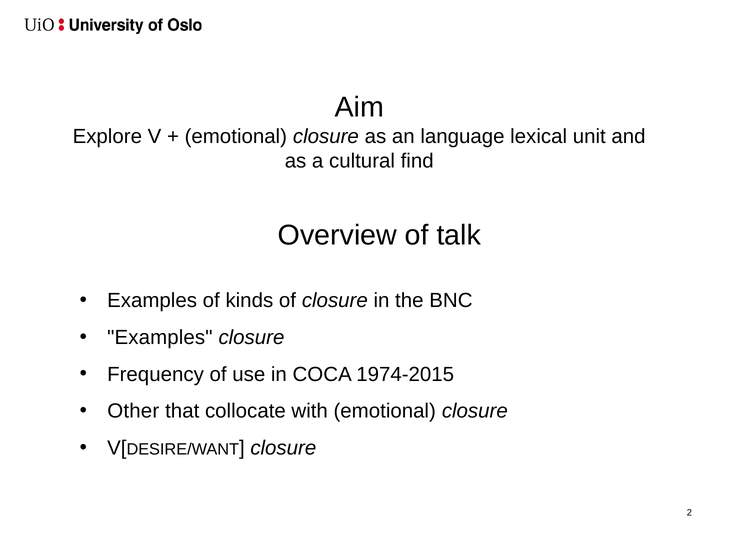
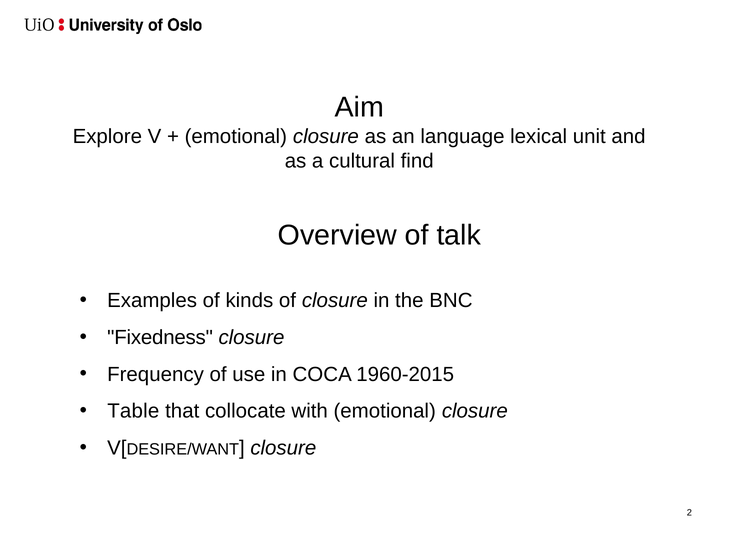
Examples: Examples -> Fixedness (160, 338)
1974-2015: 1974-2015 -> 1960-2015 (405, 374)
Other: Other -> Table (133, 411)
